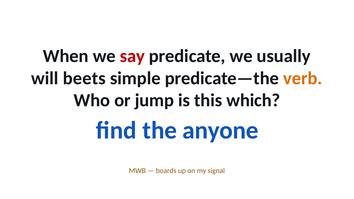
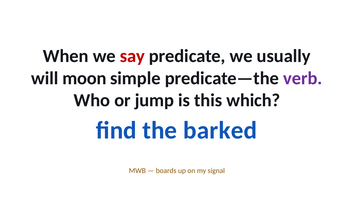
beets: beets -> moon (84, 78)
verb colour: orange -> purple (303, 78)
anyone: anyone -> barked (220, 131)
